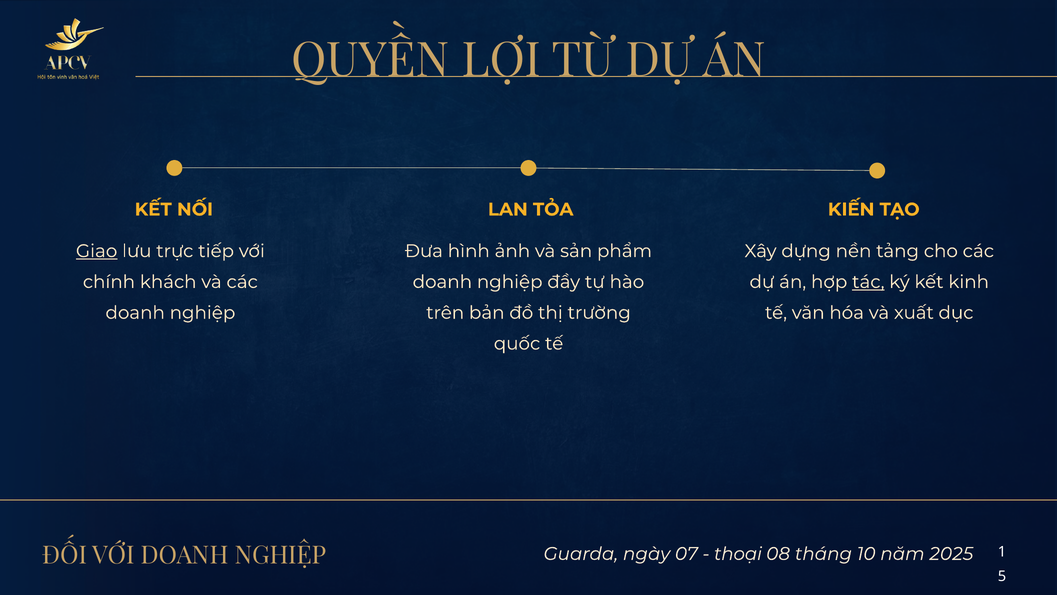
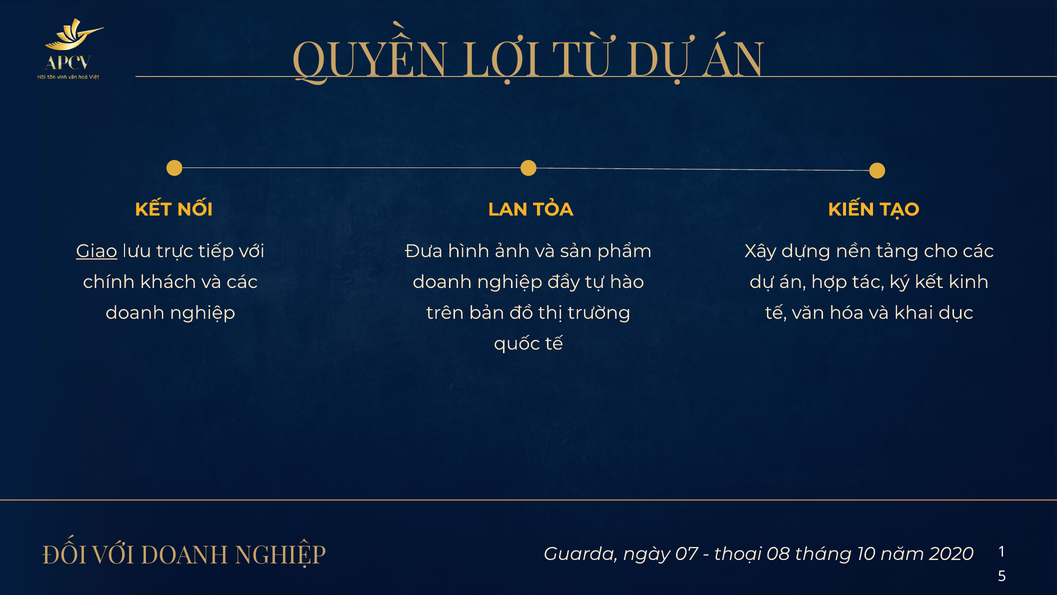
tác underline: present -> none (868, 282)
xuất: xuất -> khai (914, 313)
2025: 2025 -> 2020 (951, 553)
